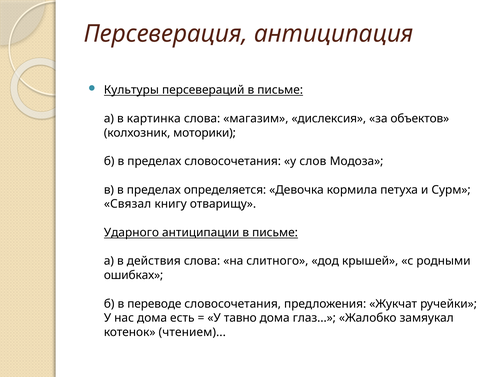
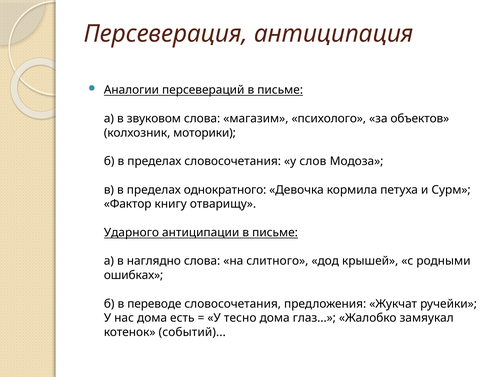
Культуры: Культуры -> Аналогии (131, 90)
картинка: картинка -> звуковом (154, 118)
дислексия: дислексия -> психолого (329, 118)
определяется: определяется -> однократного (225, 190)
Связал: Связал -> Фактор (128, 204)
действия: действия -> наглядно (154, 261)
тавно: тавно -> тесно (240, 318)
чтением: чтением -> событий (192, 332)
